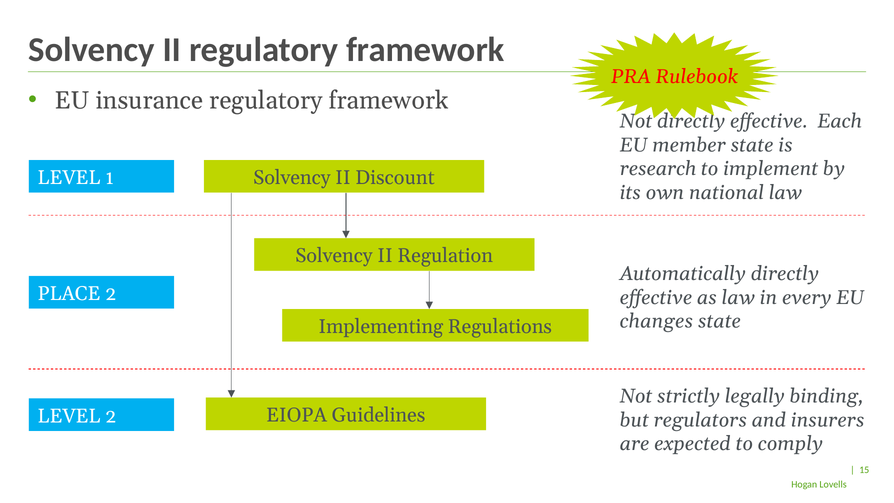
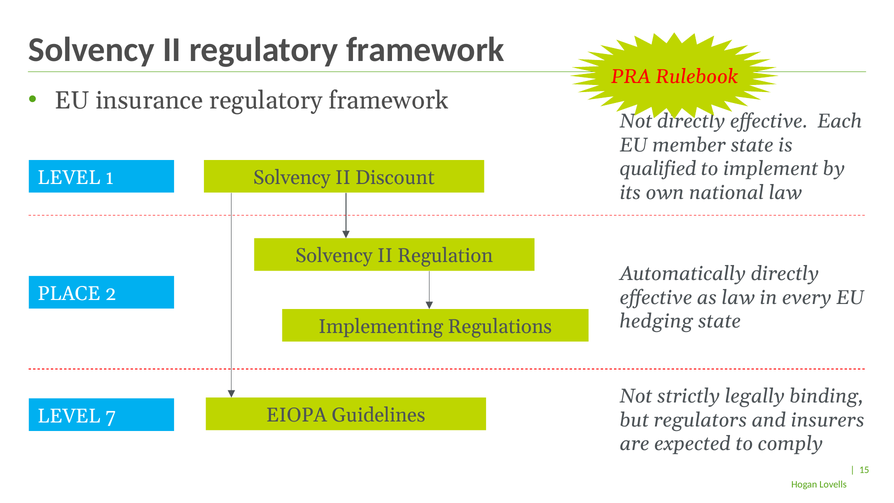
research: research -> qualified (658, 169)
changes: changes -> hedging (656, 321)
LEVEL 2: 2 -> 7 (111, 416)
